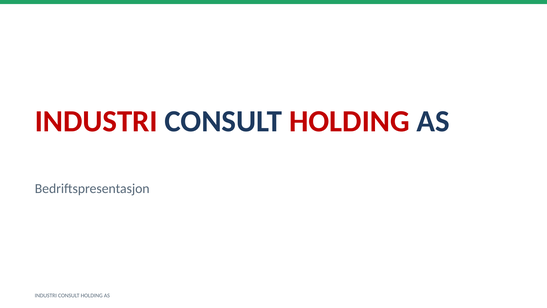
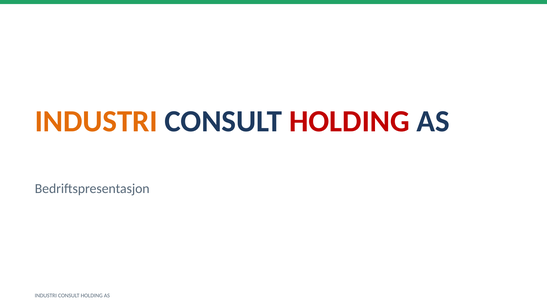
INDUSTRI colour: red -> orange (96, 121)
